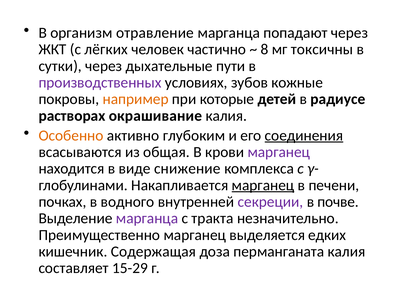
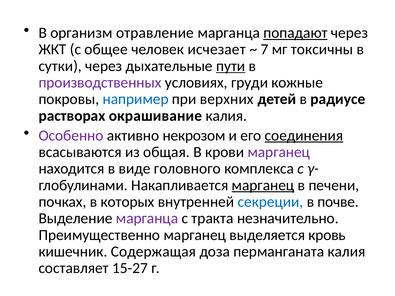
попадают underline: none -> present (295, 33)
лёгких: лёгких -> общее (106, 49)
частично: частично -> исчезает (217, 49)
8: 8 -> 7 (265, 49)
пути underline: none -> present (231, 66)
зубов: зубов -> груди (250, 83)
например colour: orange -> blue (136, 99)
которые: которые -> верхних (227, 99)
Особенно colour: orange -> purple (71, 136)
глубоким: глубоким -> некрозом (194, 136)
снижение: снижение -> головного (187, 169)
водного: водного -> которых (128, 202)
секреции colour: purple -> blue (270, 202)
едких: едких -> кровь (327, 235)
15-29: 15-29 -> 15-27 (130, 268)
